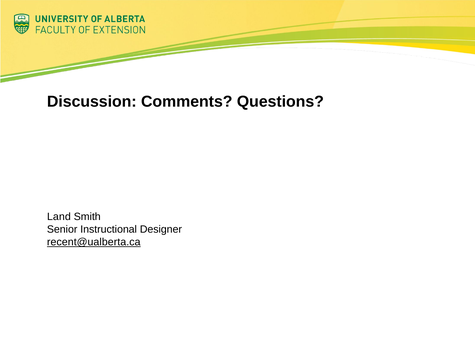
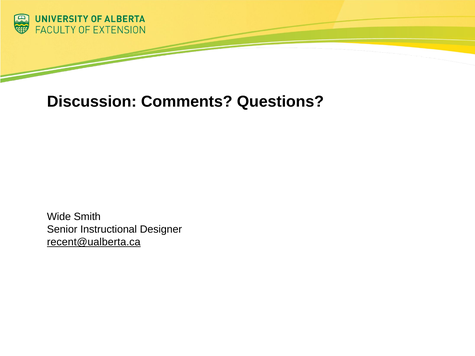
Land: Land -> Wide (59, 217)
